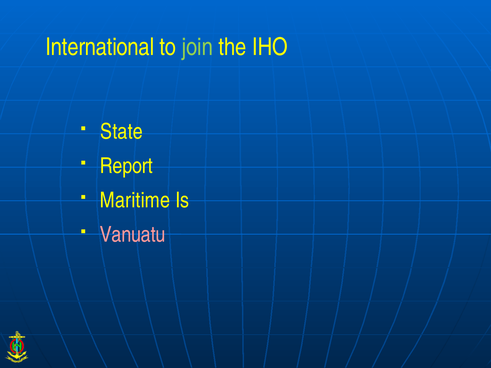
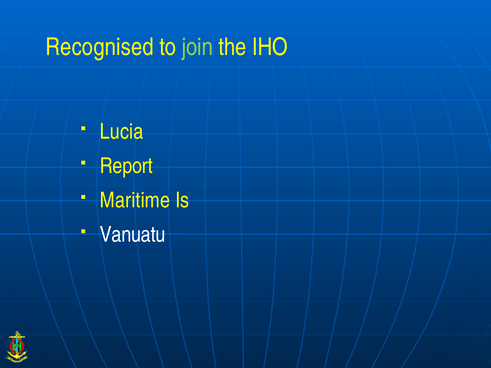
International: International -> Recognised (100, 47)
State: State -> Lucia (122, 132)
Vanuatu colour: pink -> white (133, 235)
